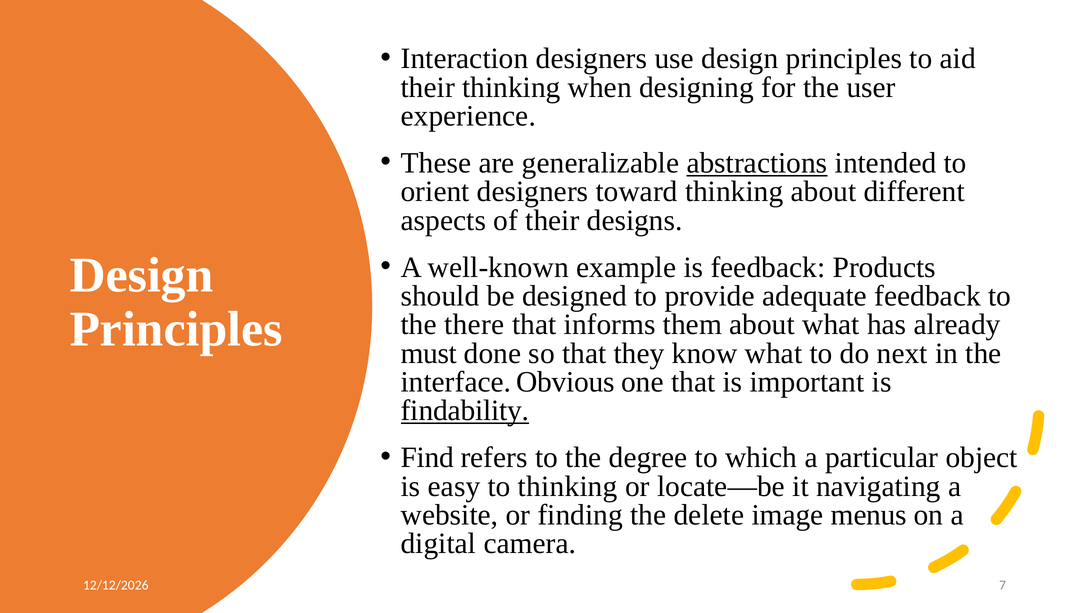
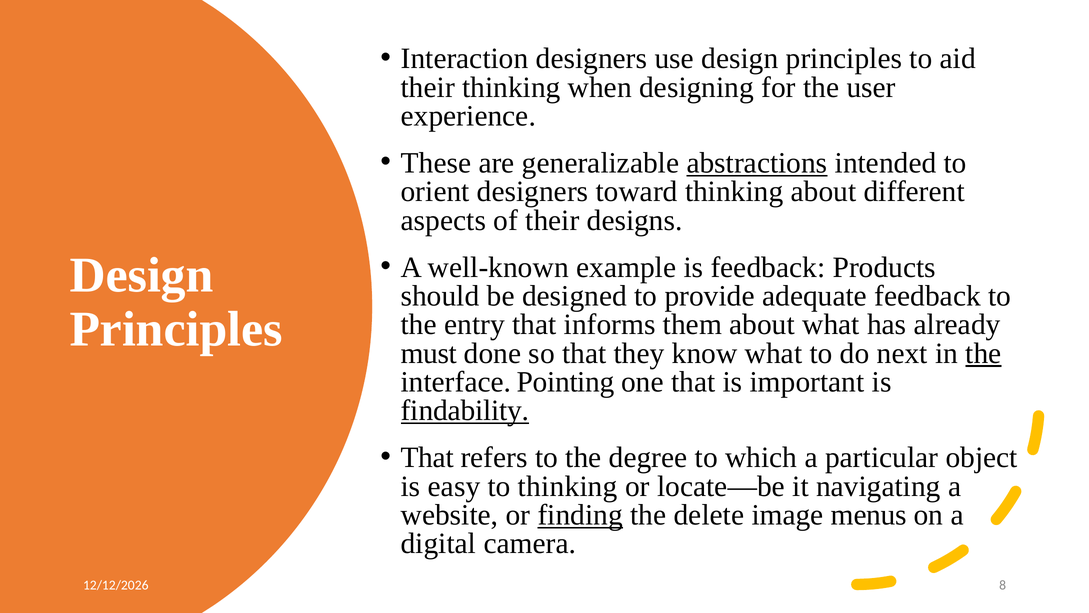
there: there -> entry (474, 324)
the underline: none -> present (983, 353)
Obvious: Obvious -> Pointing (566, 382)
Find: Find -> That (427, 457)
finding underline: none -> present (580, 515)
7: 7 -> 8 (1003, 585)
